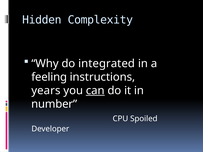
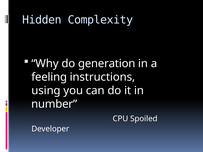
integrated: integrated -> generation (107, 64)
years: years -> using (46, 91)
can underline: present -> none (95, 91)
